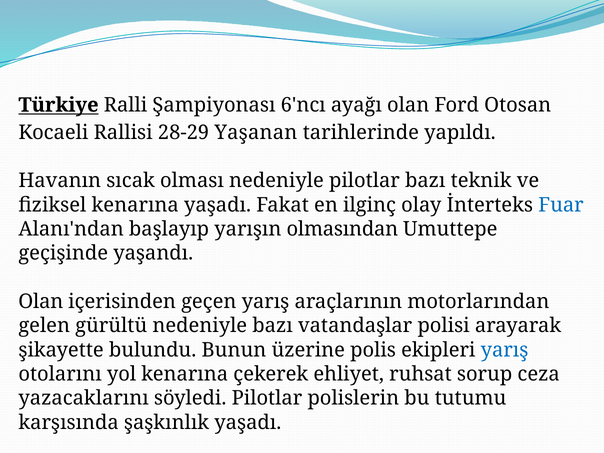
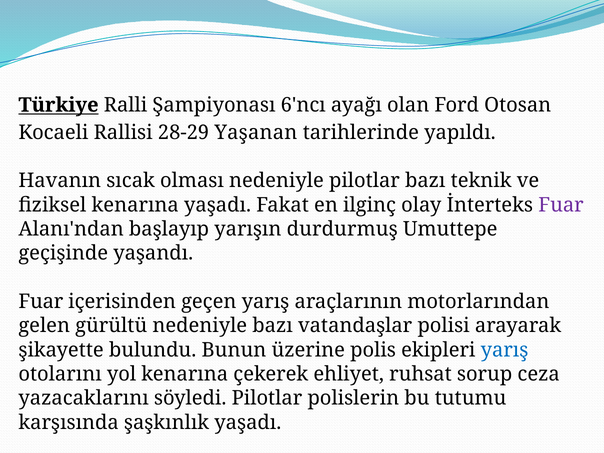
Fuar colour: blue -> purple (561, 205)
olmasından: olmasından -> durdurmuş (342, 229)
Olan: Olan -> Fuar (41, 302)
